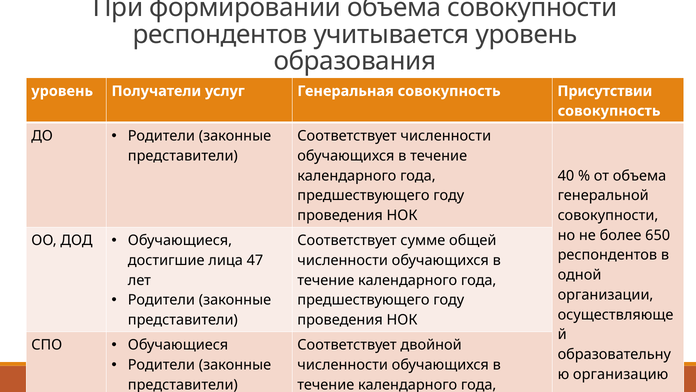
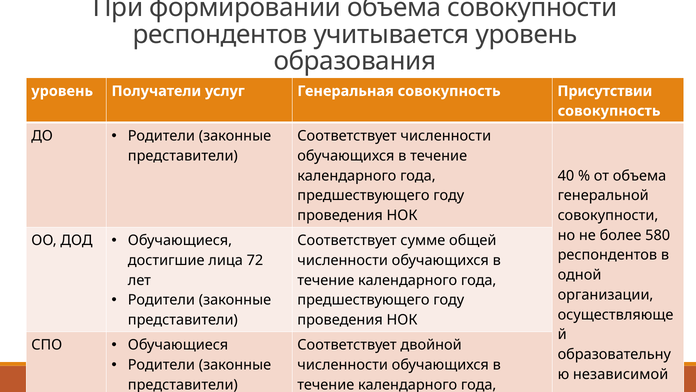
650: 650 -> 580 (658, 235)
47: 47 -> 72 (255, 260)
организацию: организацию -> независимой (621, 374)
